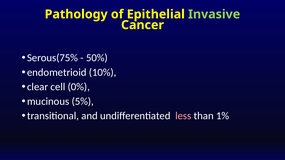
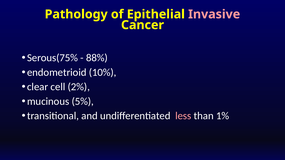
Invasive colour: light green -> pink (214, 14)
50%: 50% -> 88% (97, 58)
0%: 0% -> 2% (79, 87)
